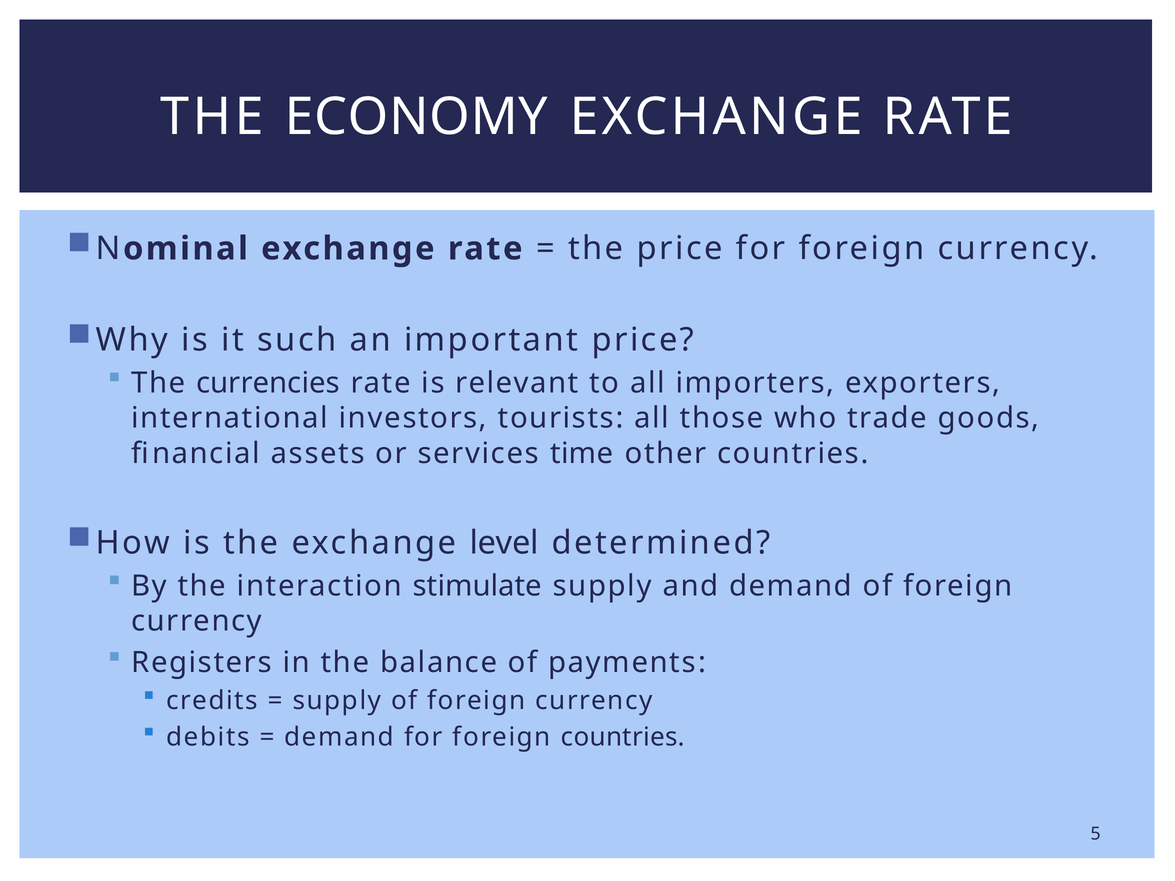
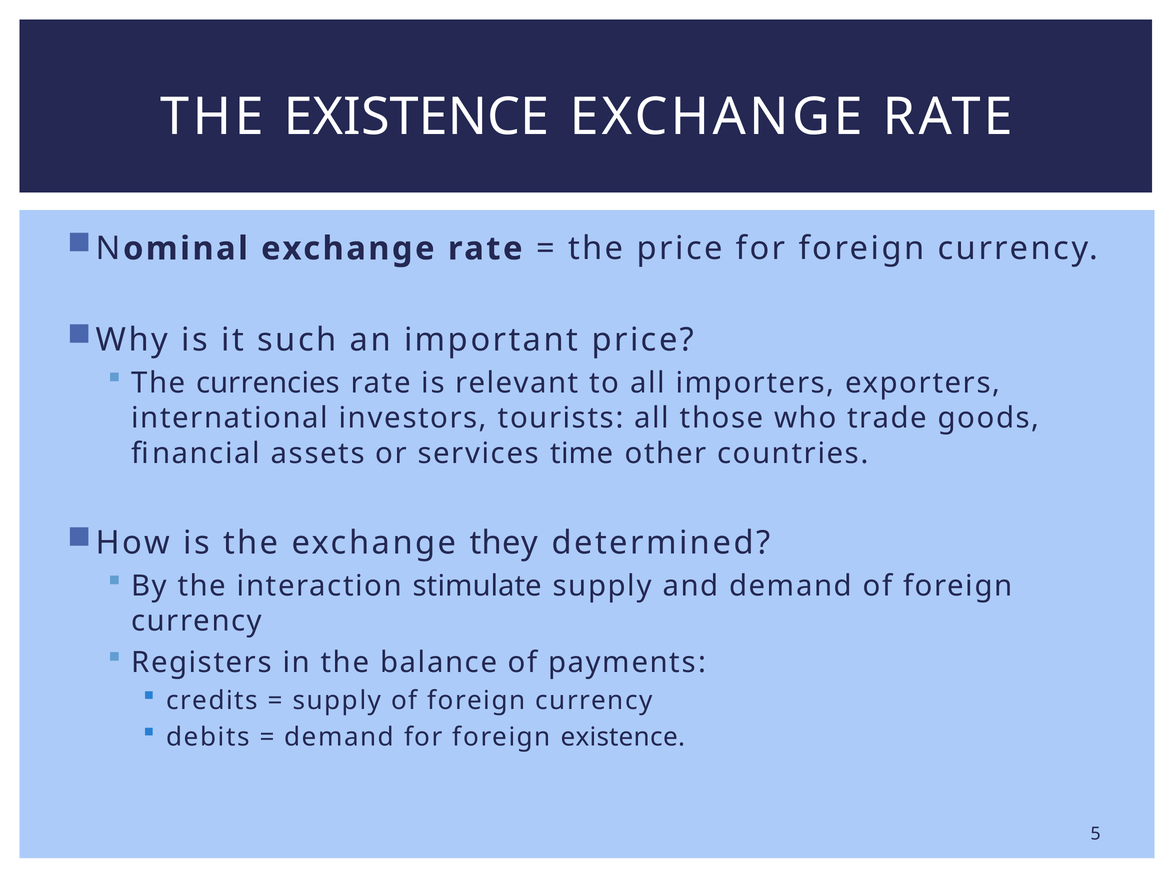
THE ECONOMY: ECONOMY -> EXISTENCE (417, 117)
level: level -> they (504, 543)
foreign countries: countries -> existence (623, 737)
